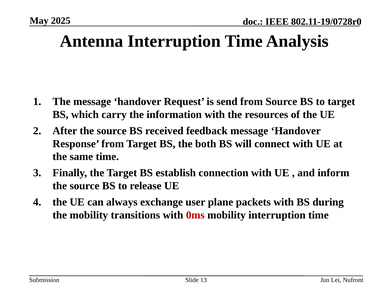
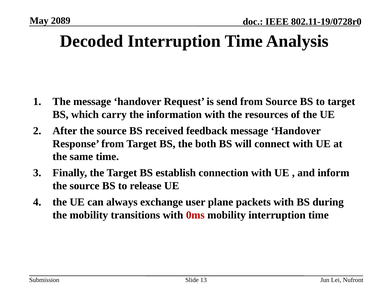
2025: 2025 -> 2089 (61, 21)
Antenna: Antenna -> Decoded (92, 41)
